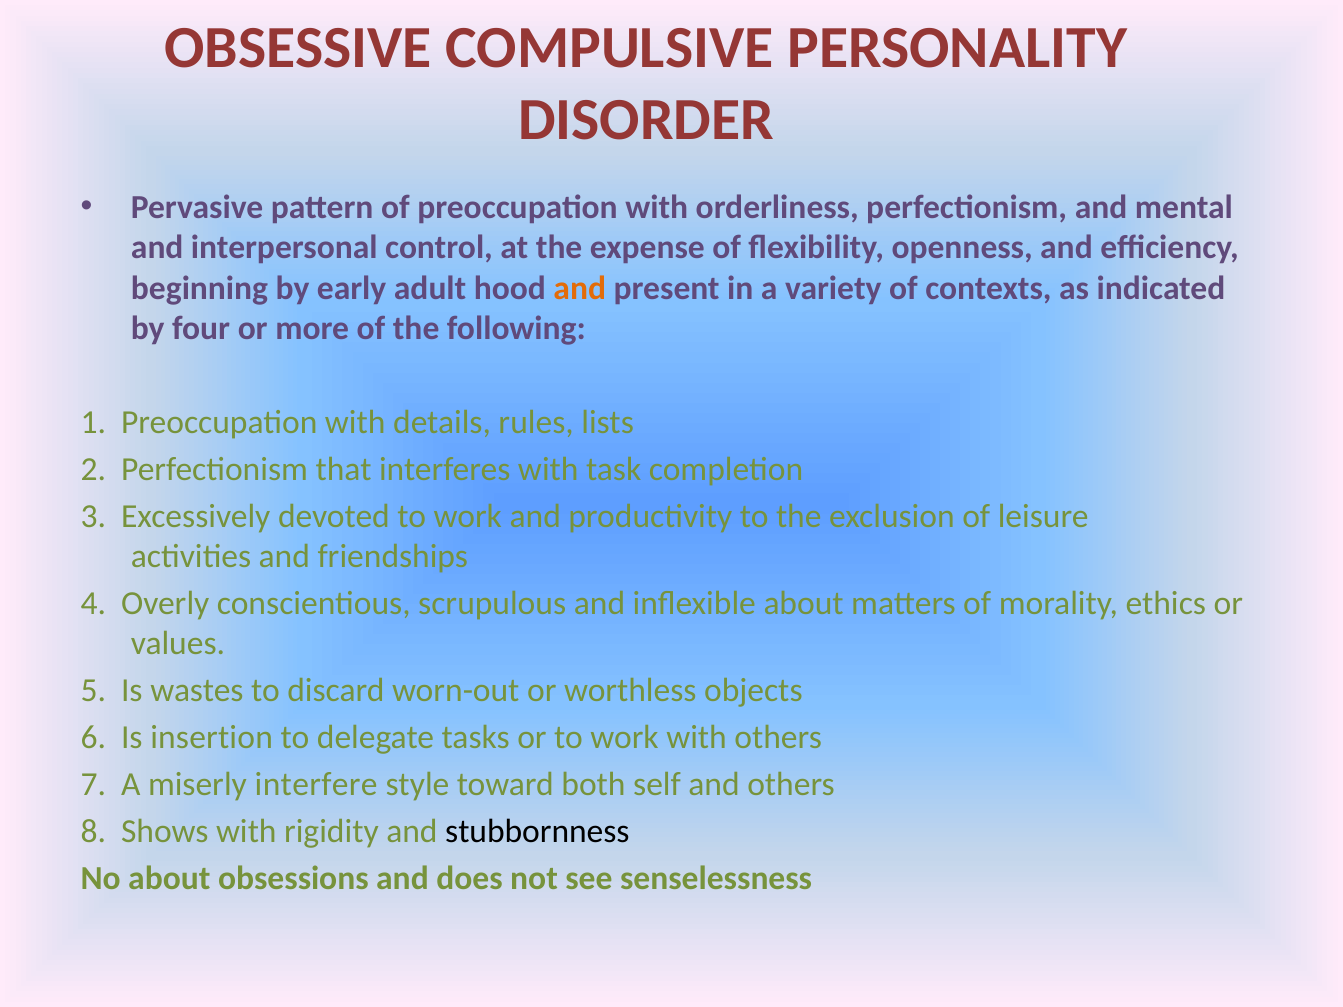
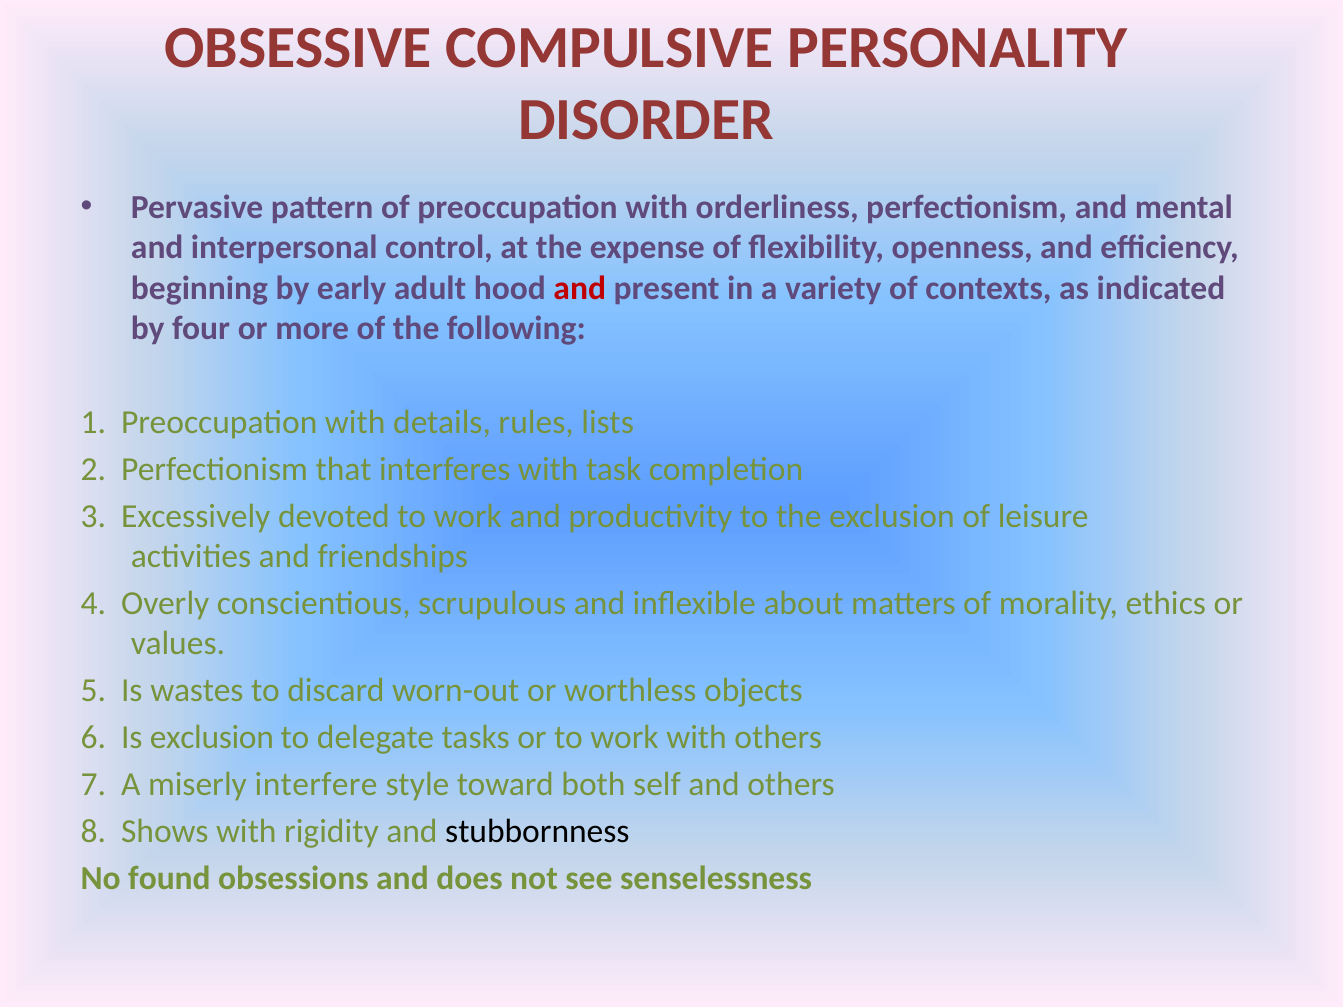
and colour: orange -> red (580, 288)
Is insertion: insertion -> exclusion (212, 738)
No about: about -> found (169, 879)
